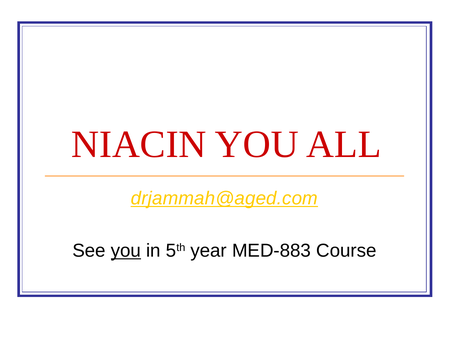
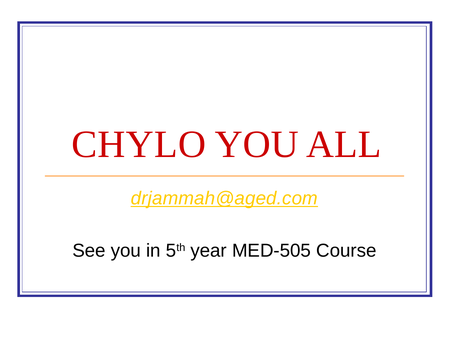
NIACIN: NIACIN -> CHYLO (139, 144)
you underline: present -> none (126, 251)
MED-883: MED-883 -> MED-505 (272, 251)
